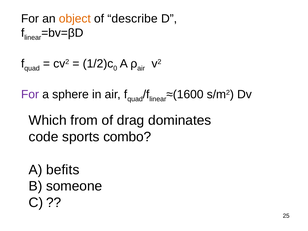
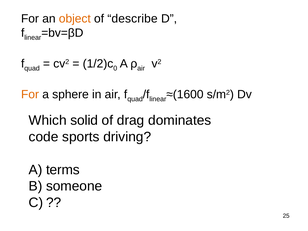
For colour: purple -> orange (30, 94)
from: from -> solid (84, 120)
combo: combo -> driving (127, 137)
befits: befits -> terms (63, 170)
